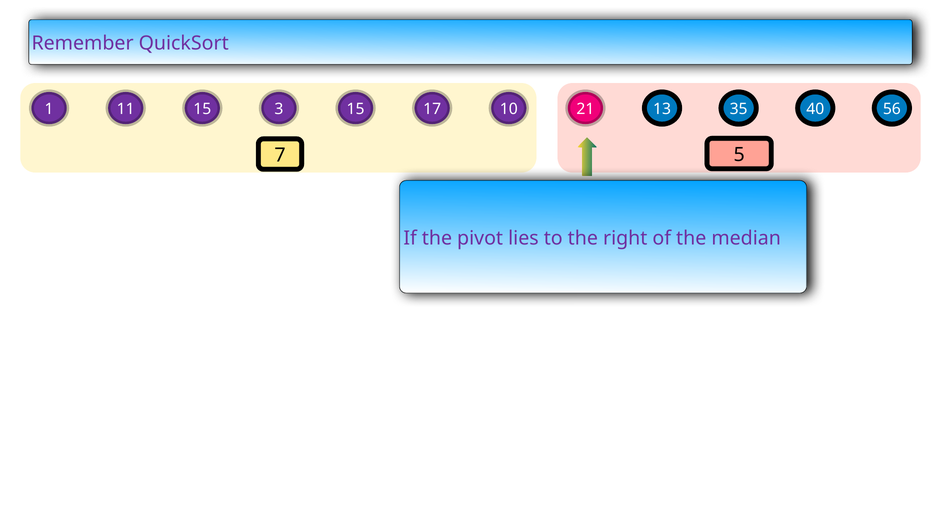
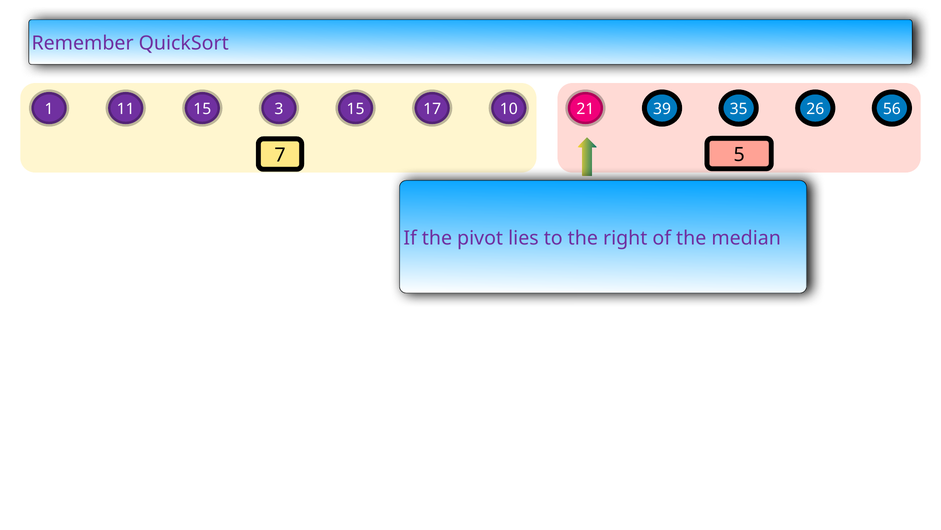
13: 13 -> 39 (662, 109)
40: 40 -> 26 (815, 109)
